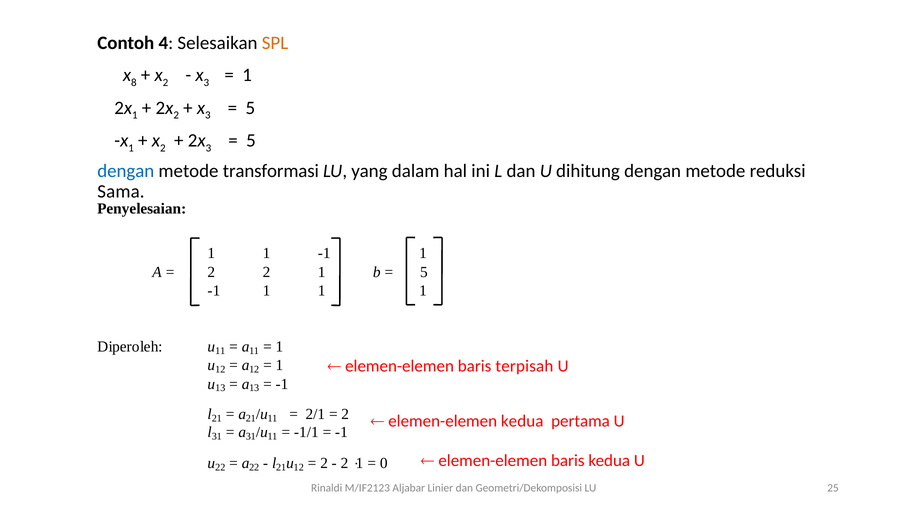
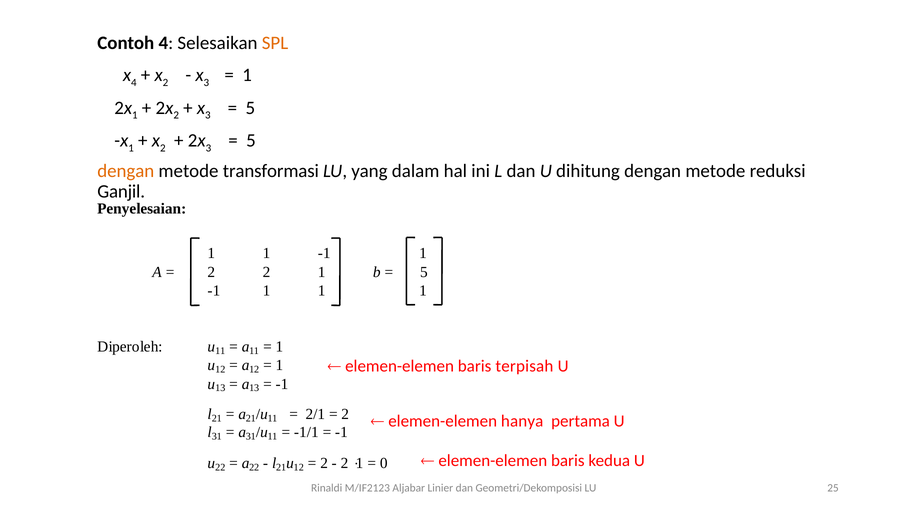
8: 8 -> 4 (134, 82)
dengan colour: blue -> orange (126, 171)
Sama: Sama -> Ganjil (121, 192)
elemen-elemen kedua: kedua -> hanya (522, 421)
